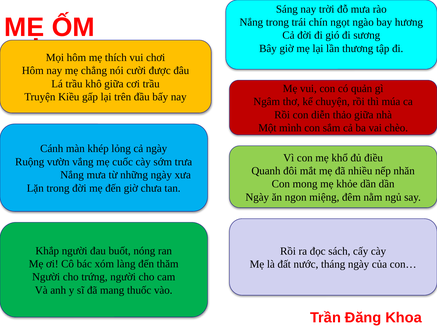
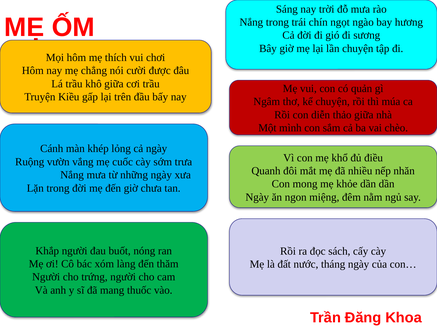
lần thương: thương -> chuyện (358, 48)
